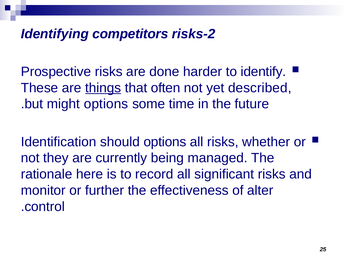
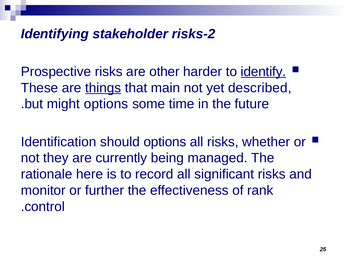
competitors: competitors -> stakeholder (130, 34)
done: done -> other (164, 72)
identify underline: none -> present (263, 72)
often: often -> main (166, 88)
alter: alter -> rank (260, 191)
